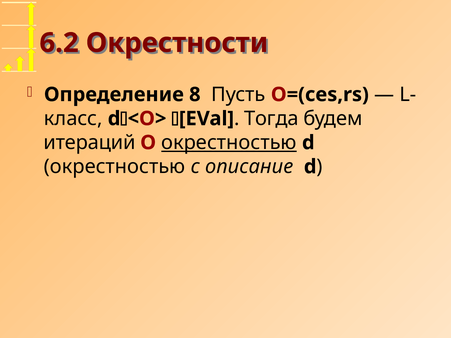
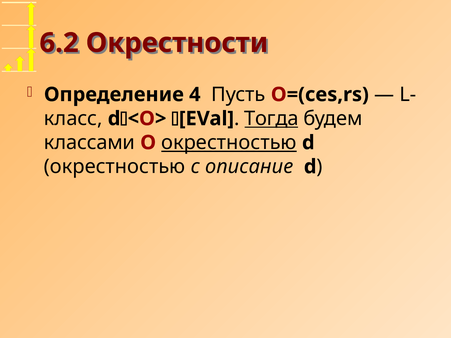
8: 8 -> 4 (195, 95)
Тогда underline: none -> present (271, 119)
итераций: итераций -> классами (90, 143)
